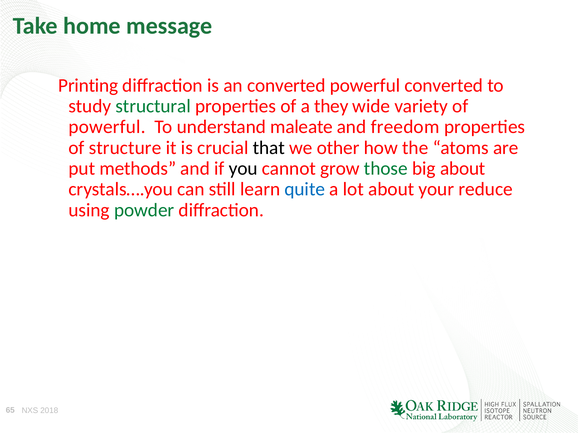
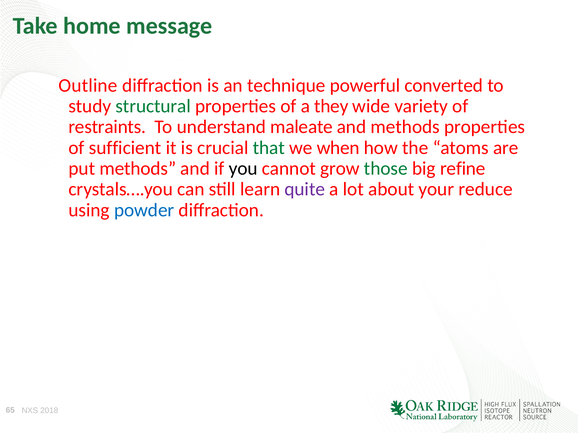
Printing: Printing -> Outline (88, 85)
an converted: converted -> technique (286, 85)
powerful: powerful -> restraints (107, 127)
and freedom: freedom -> methods (405, 127)
structure: structure -> sufficient (125, 148)
that colour: black -> green (269, 148)
other: other -> when (338, 148)
big about: about -> refine (463, 169)
quite colour: blue -> purple (305, 189)
powder colour: green -> blue (144, 210)
